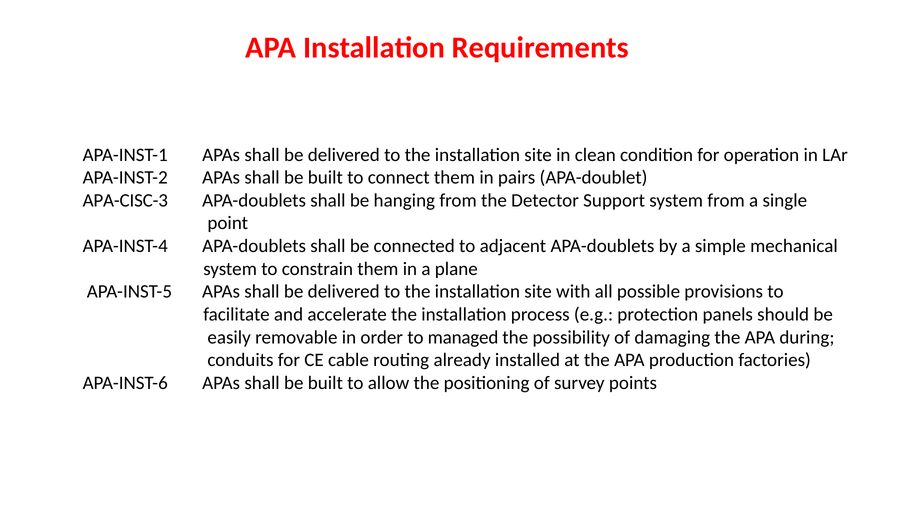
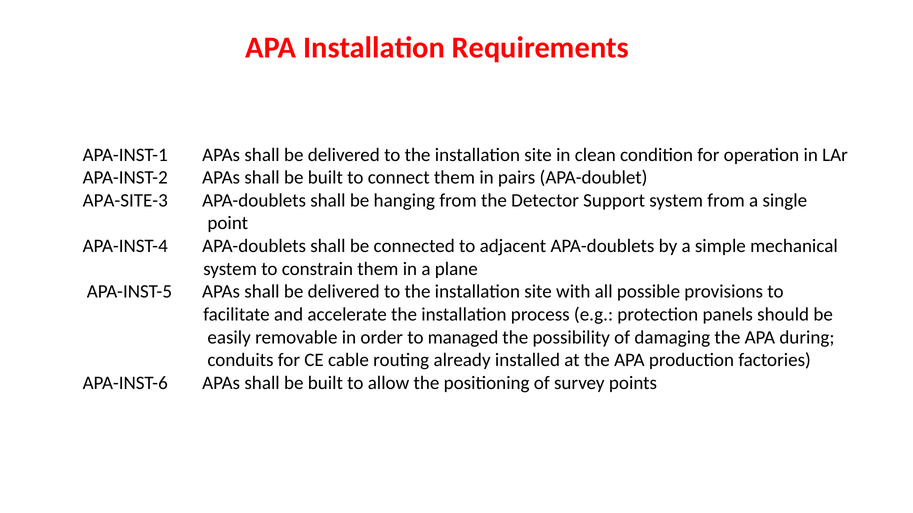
APA-CISC-3: APA-CISC-3 -> APA-SITE-3 (125, 201)
